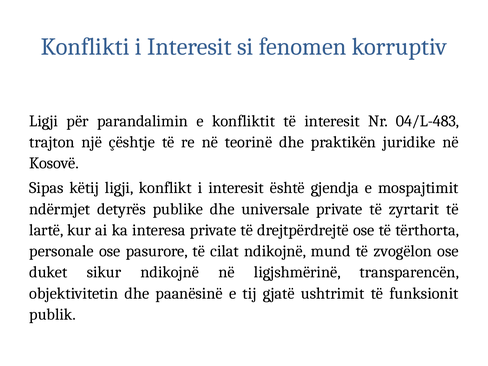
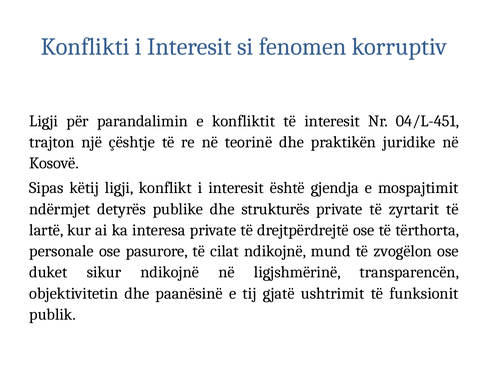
04/L-483: 04/L-483 -> 04/L-451 (427, 121)
universale: universale -> strukturës (275, 209)
